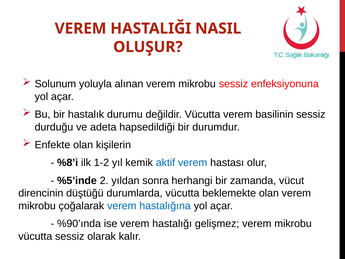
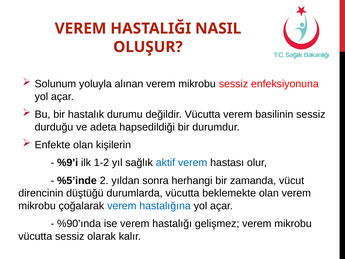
%8’i: %8’i -> %9’i (68, 163)
kemik: kemik -> sağlık (139, 163)
